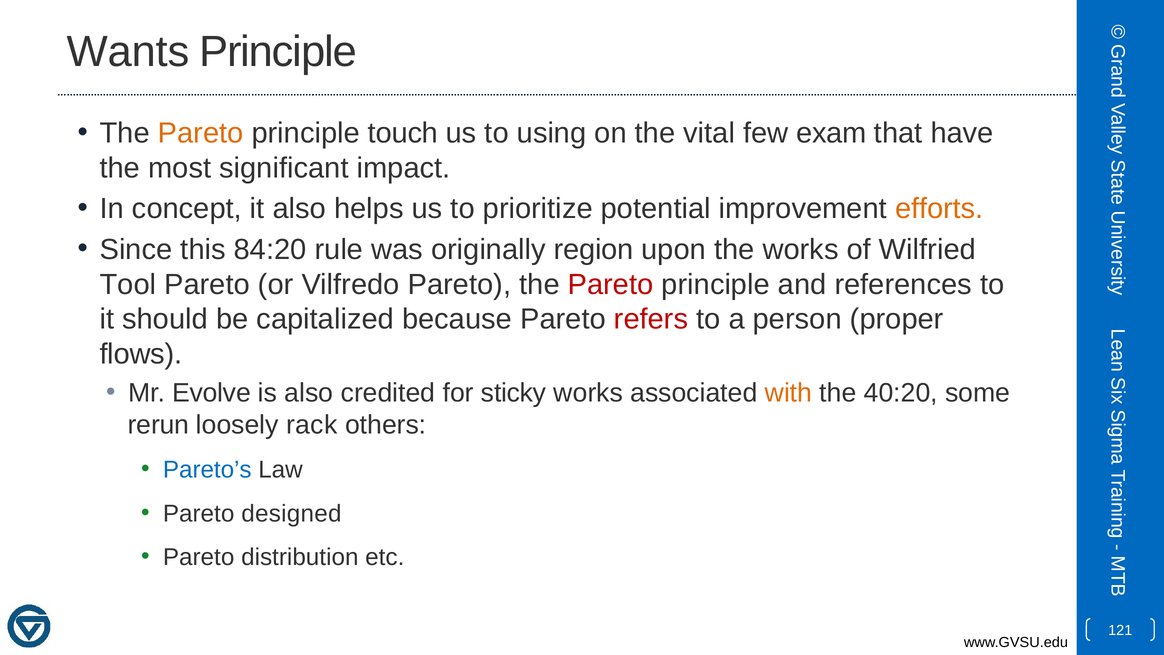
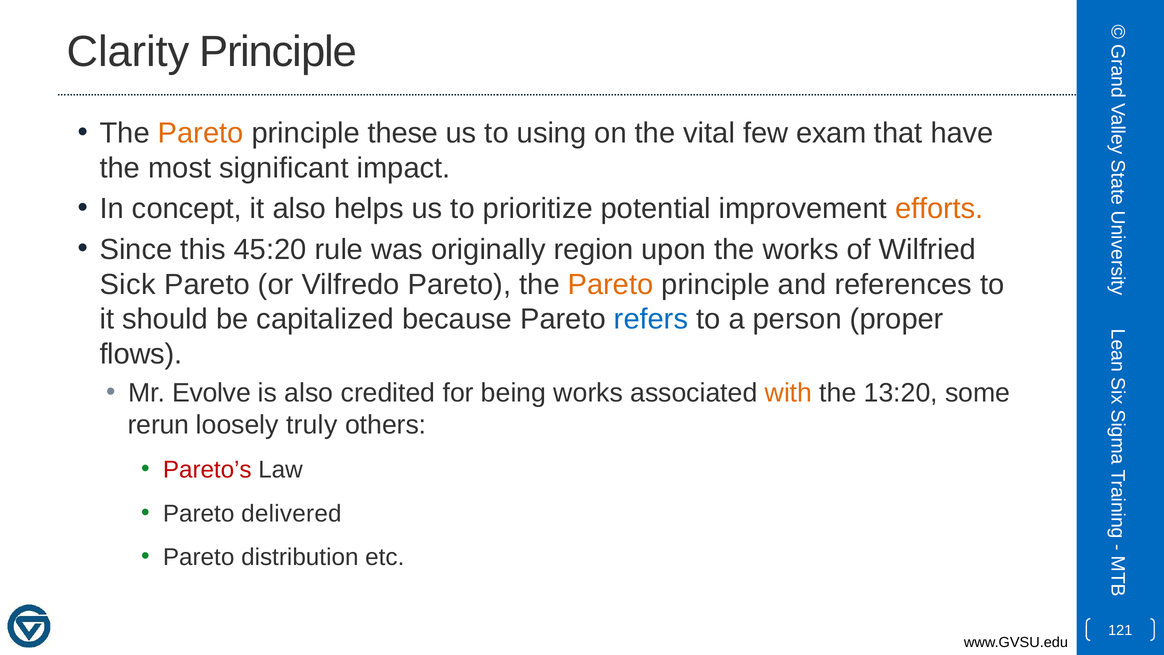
Wants: Wants -> Clarity (128, 52)
touch: touch -> these (403, 133)
84:20: 84:20 -> 45:20 (270, 249)
Tool: Tool -> Sick (128, 284)
Pareto colour: red -> orange (611, 284)
refers colour: red -> blue (651, 319)
sticky: sticky -> being (514, 393)
40:20: 40:20 -> 13:20 (901, 393)
rack: rack -> truly (312, 425)
Pareto’s colour: blue -> red (207, 470)
designed: designed -> delivered (291, 513)
